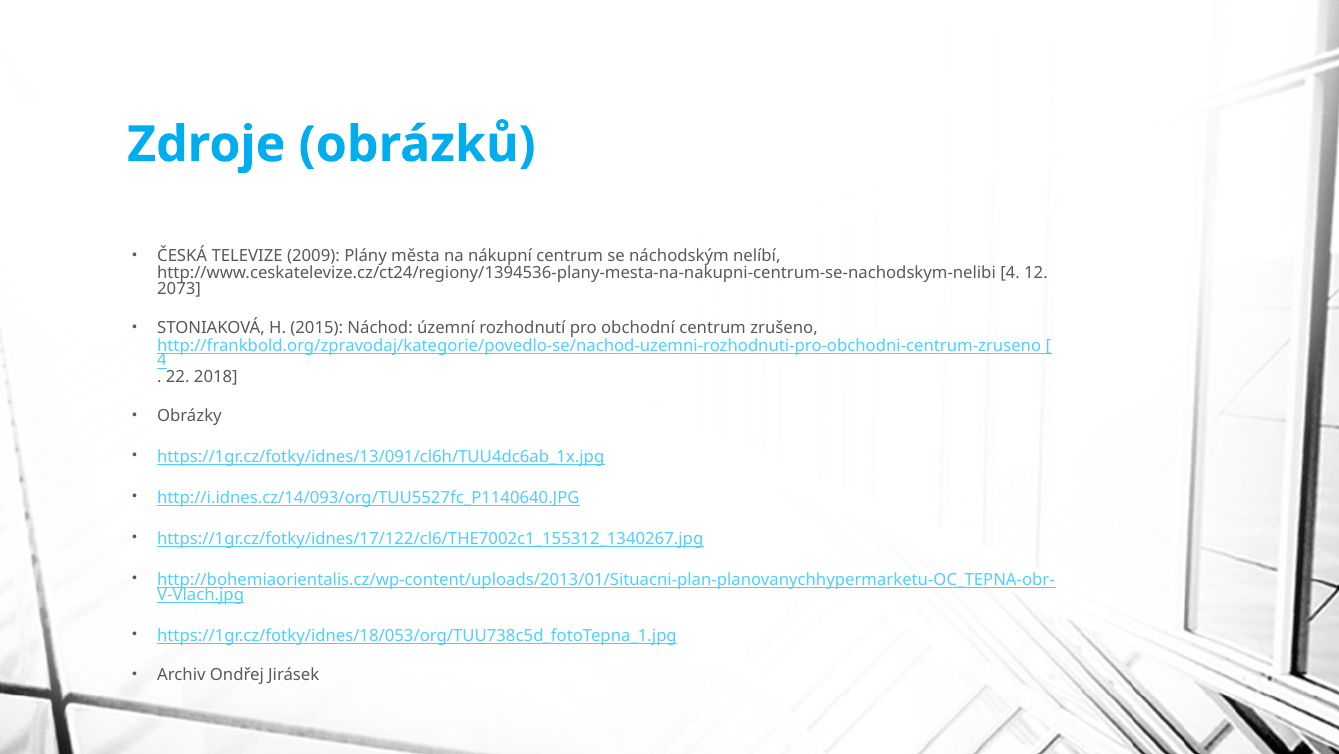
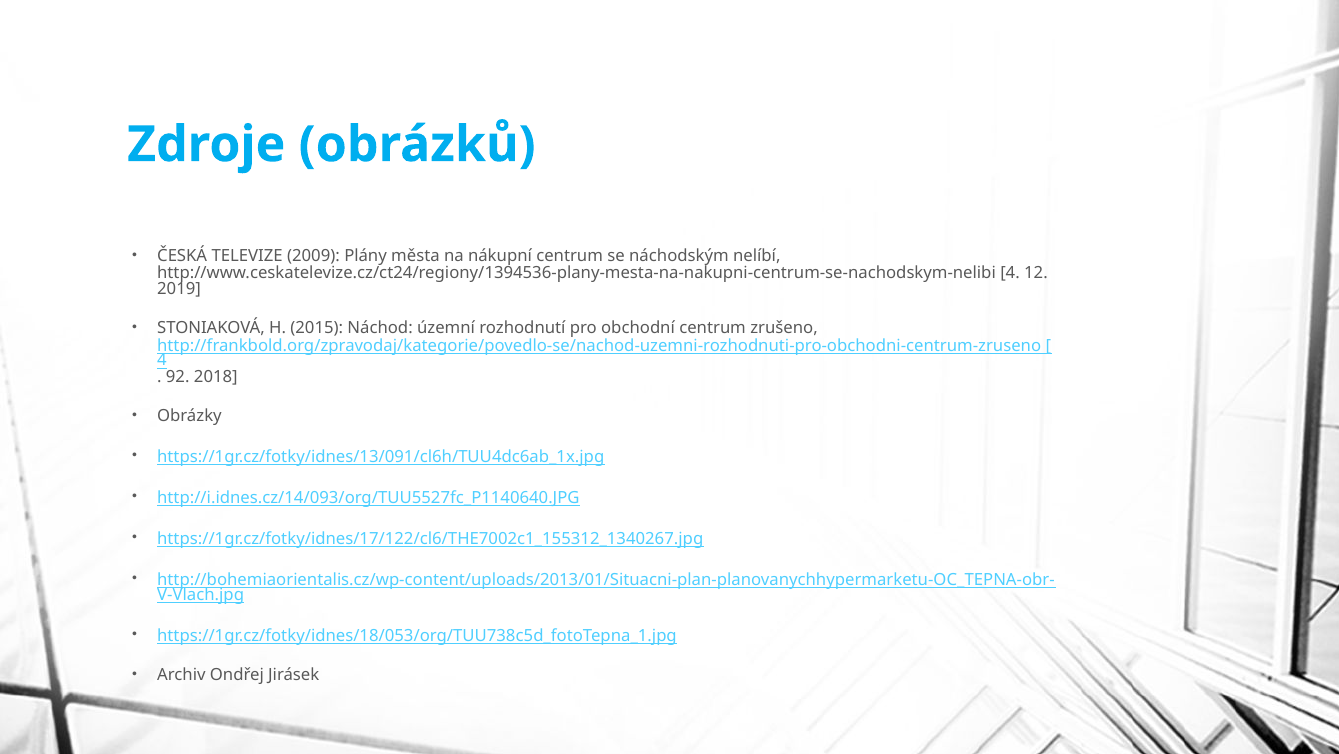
2073: 2073 -> 2019 (179, 289)
22: 22 -> 92 (178, 377)
